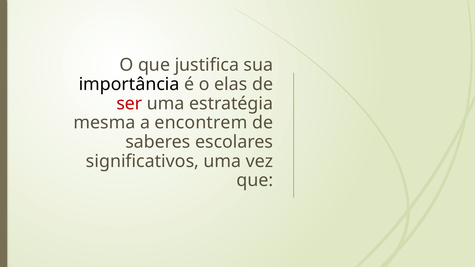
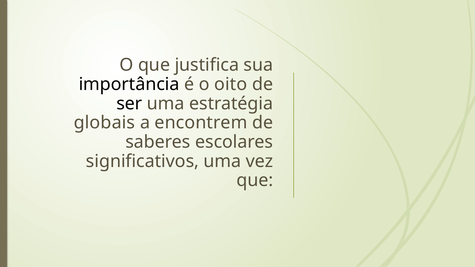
elas: elas -> oito (231, 84)
ser colour: red -> black (129, 104)
mesma: mesma -> globais (104, 123)
